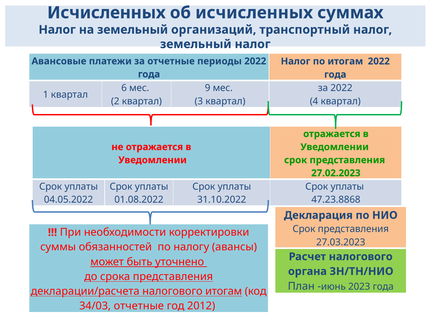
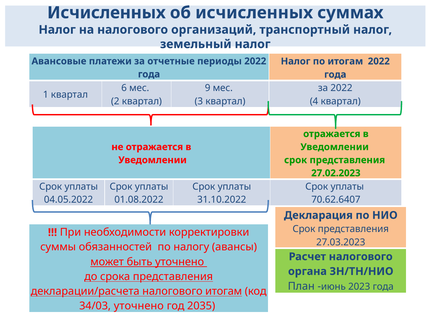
на земельный: земельный -> налогового (133, 30)
47.23.8868: 47.23.8868 -> 70.62.6407 (336, 200)
34/03 отчетные: отчетные -> уточнено (139, 307)
2012: 2012 -> 2035 (201, 307)
